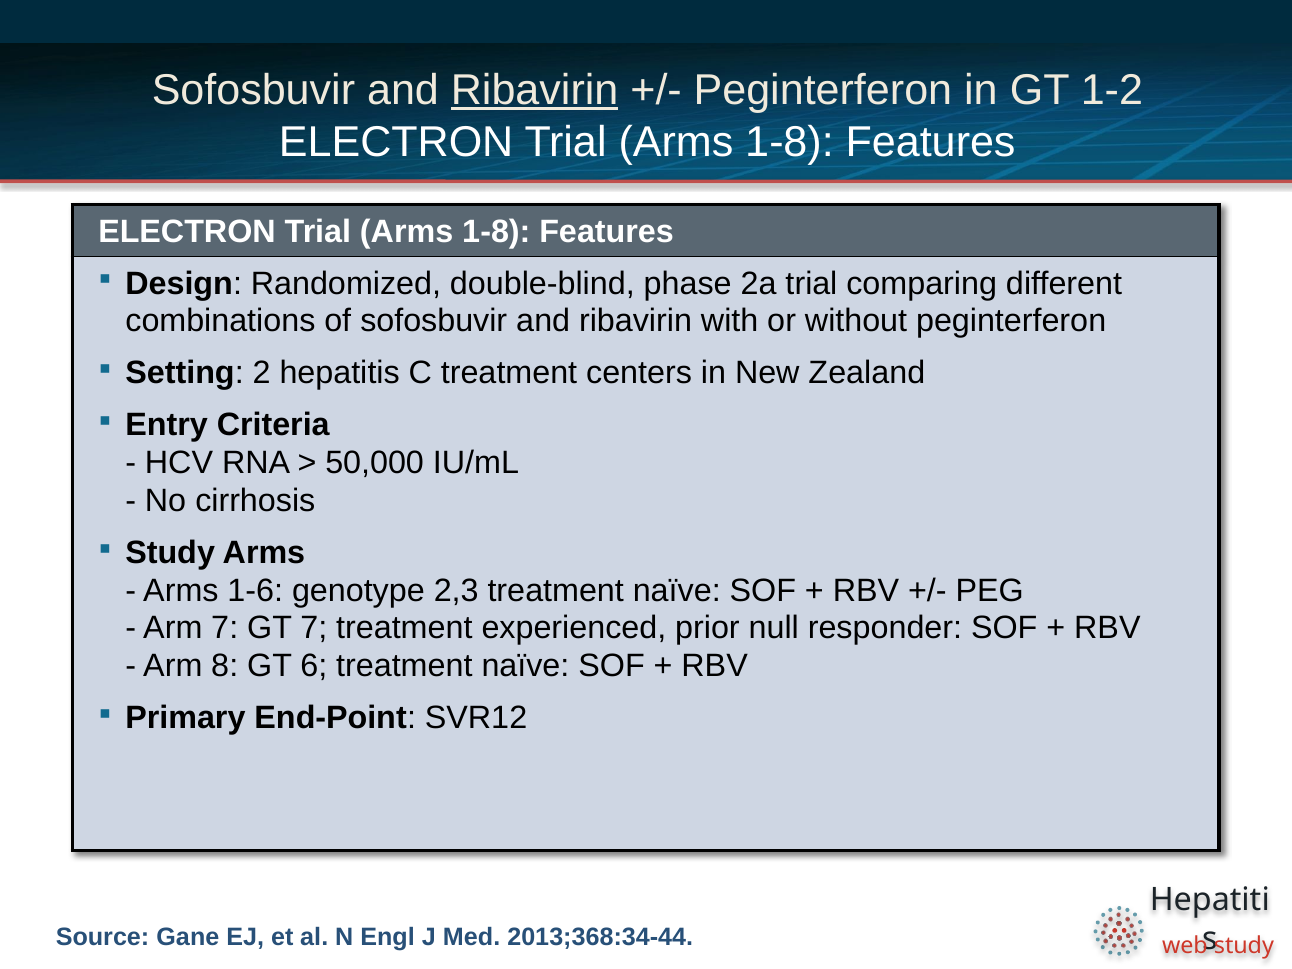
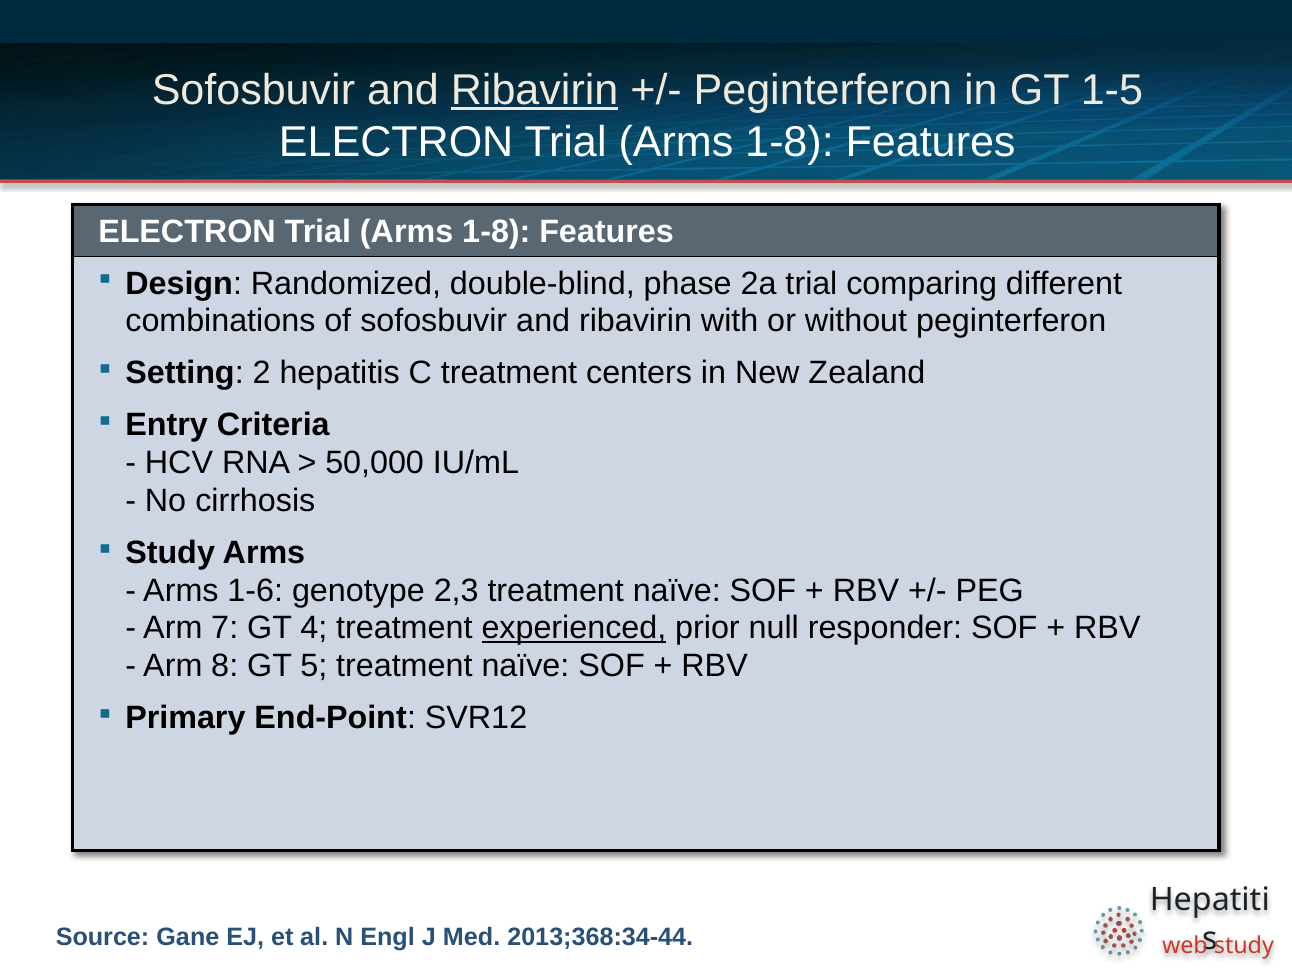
1-2: 1-2 -> 1-5 (1112, 90)
GT 7: 7 -> 4 (314, 628)
experienced underline: none -> present (574, 628)
6: 6 -> 5 (314, 666)
